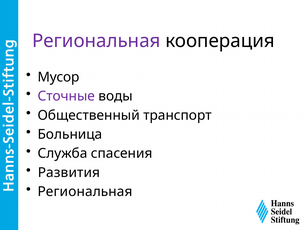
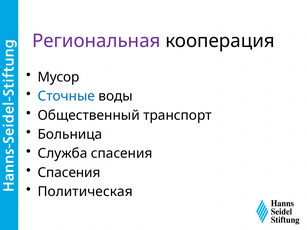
Сточные colour: purple -> blue (66, 96)
Развития: Развития -> Спасения (69, 173)
Региональная: Региональная -> Политическая (85, 192)
